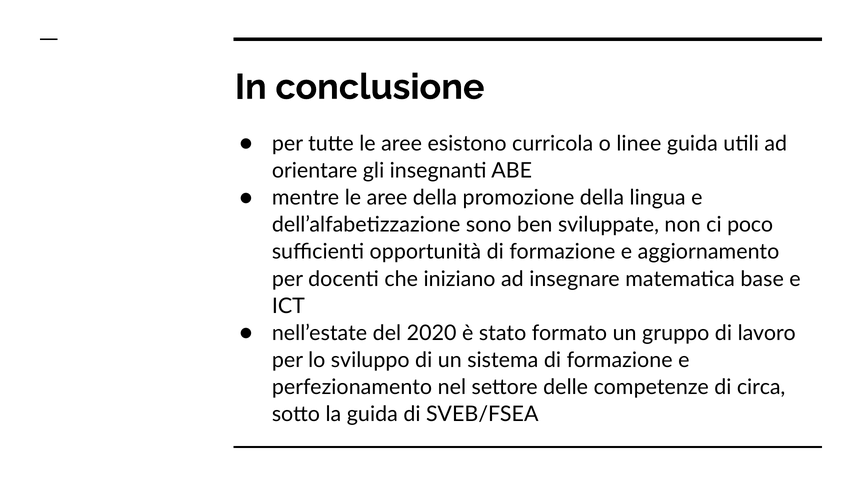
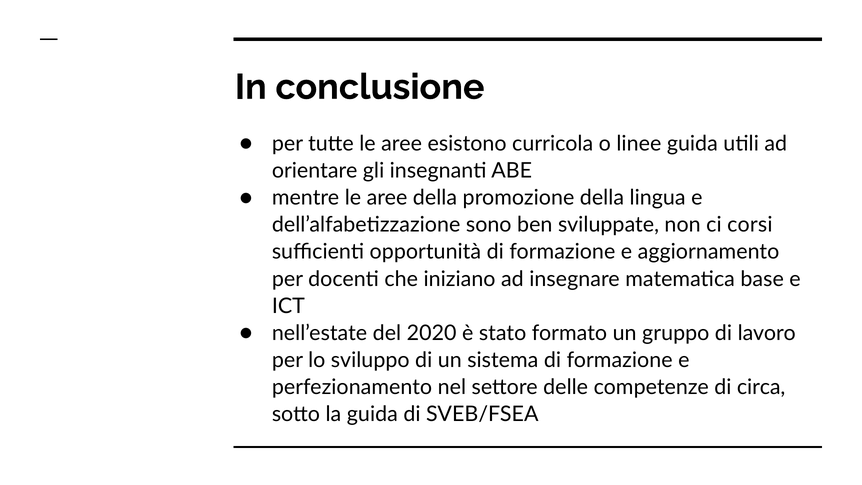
poco: poco -> corsi (750, 225)
